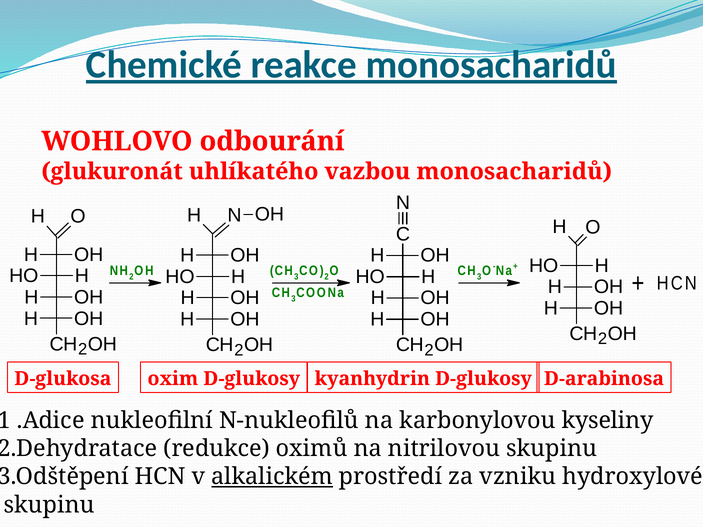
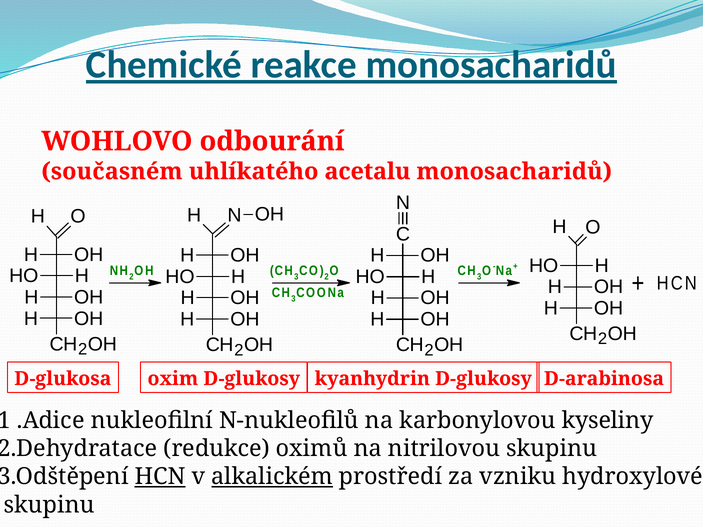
glukuronát: glukuronát -> současném (112, 172)
vazbou: vazbou -> acetalu (368, 172)
HCN underline: none -> present (160, 477)
